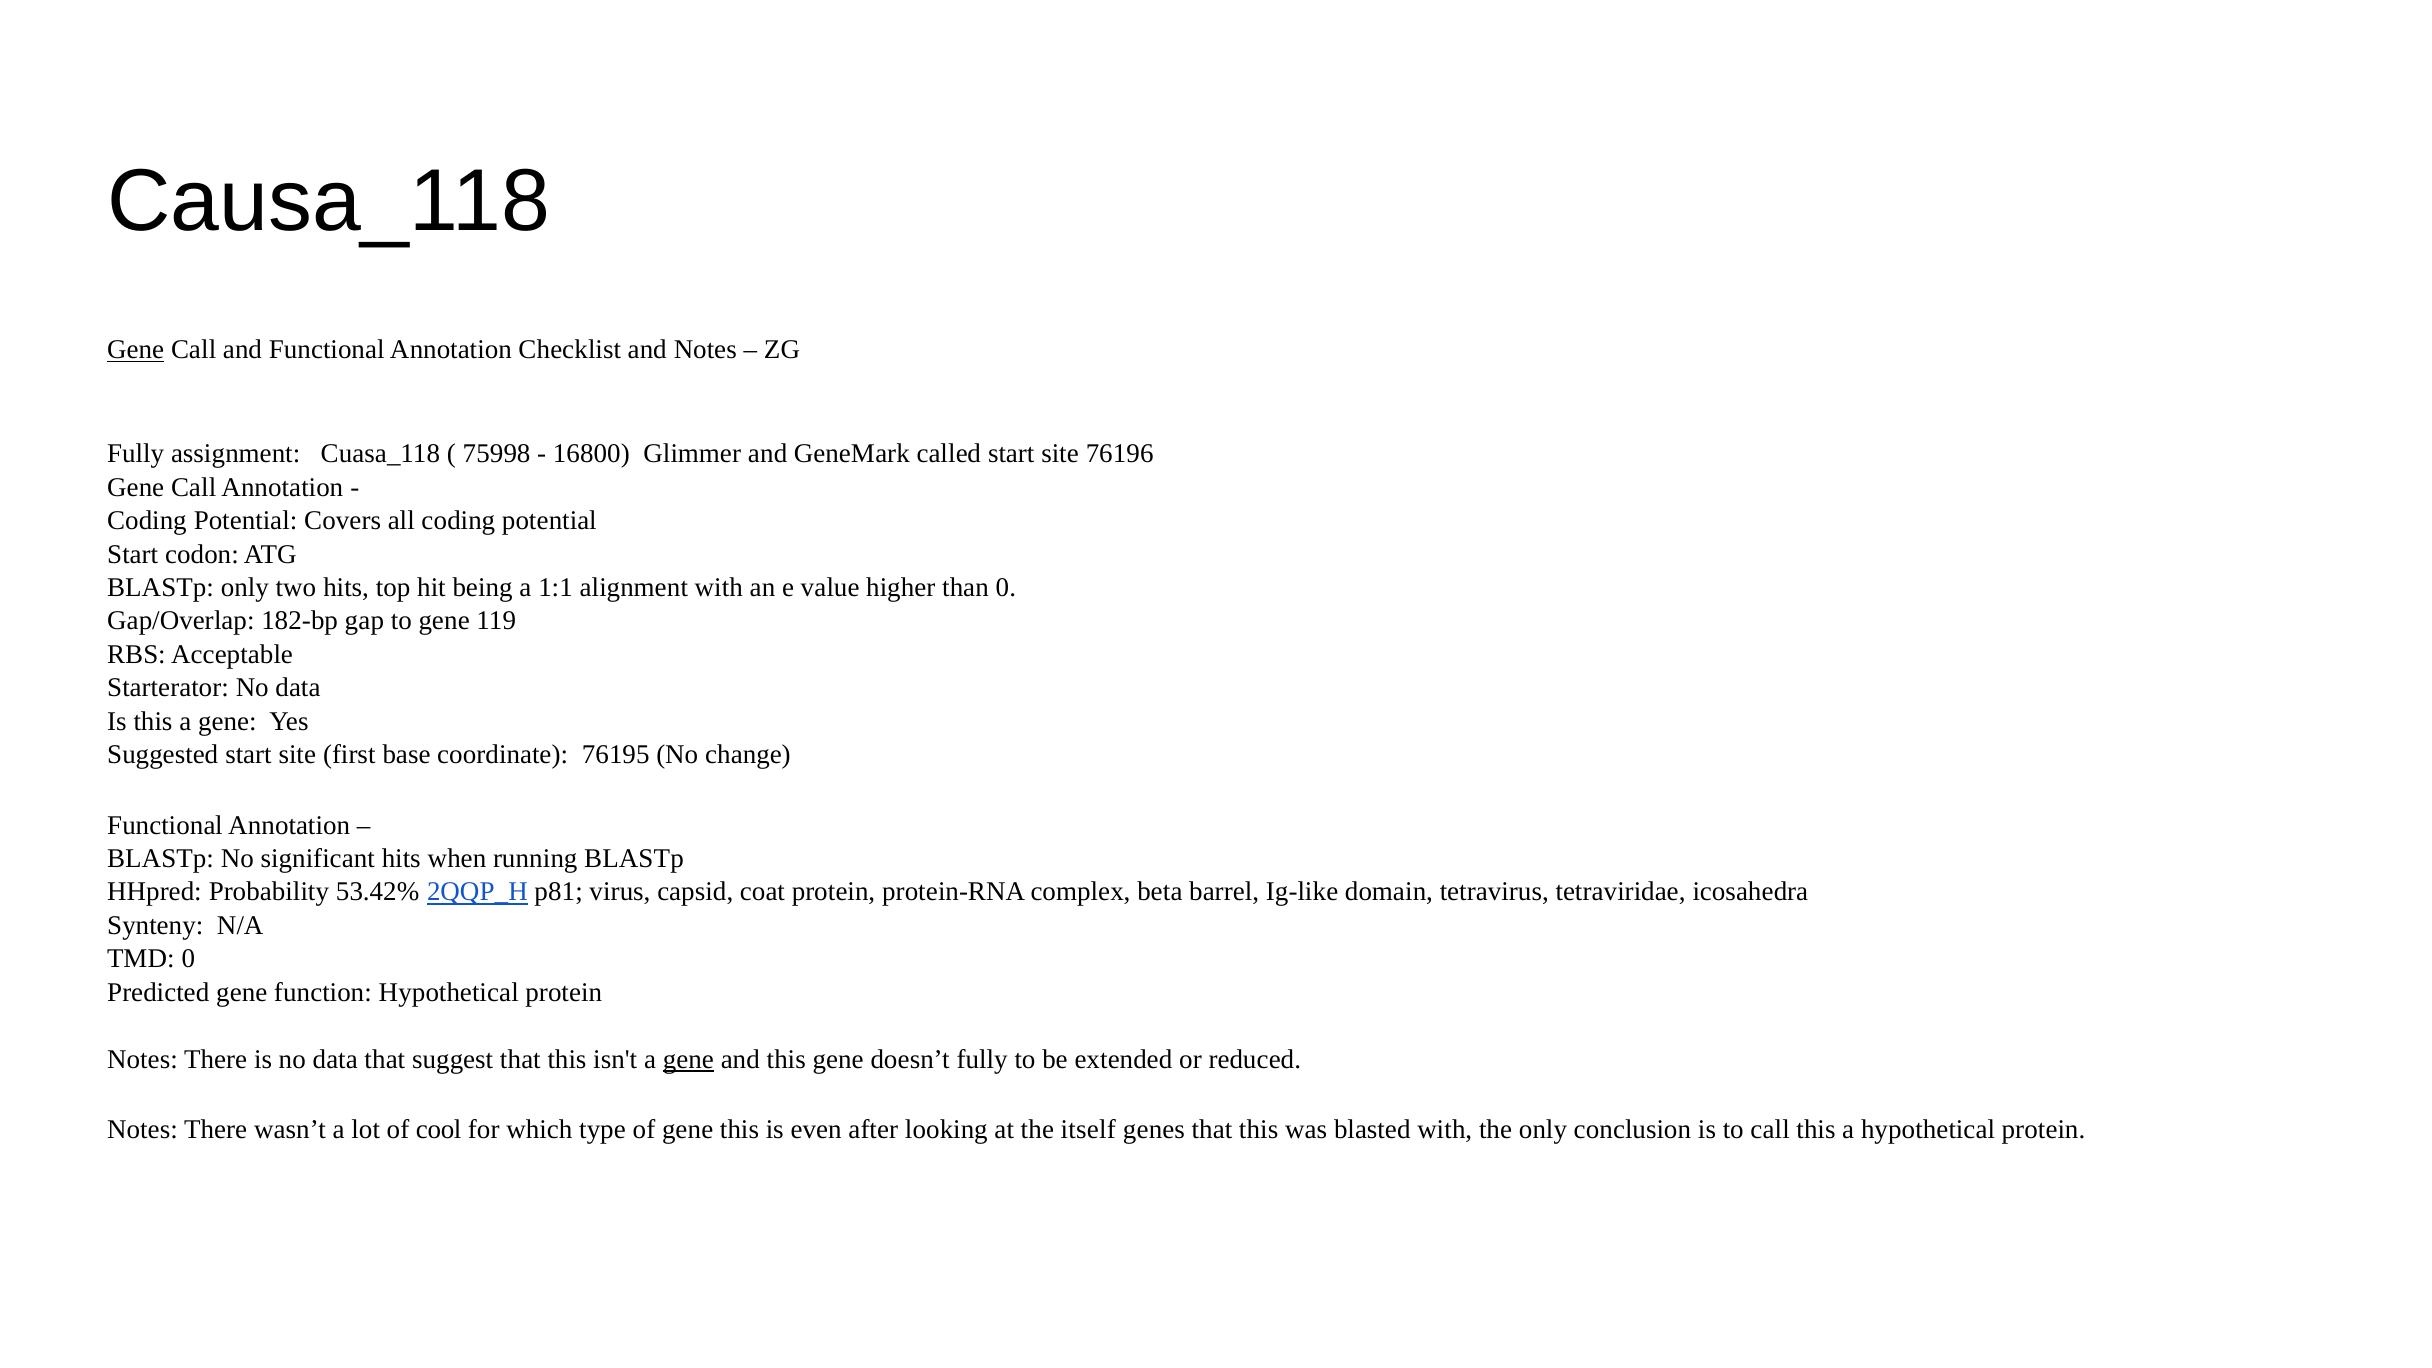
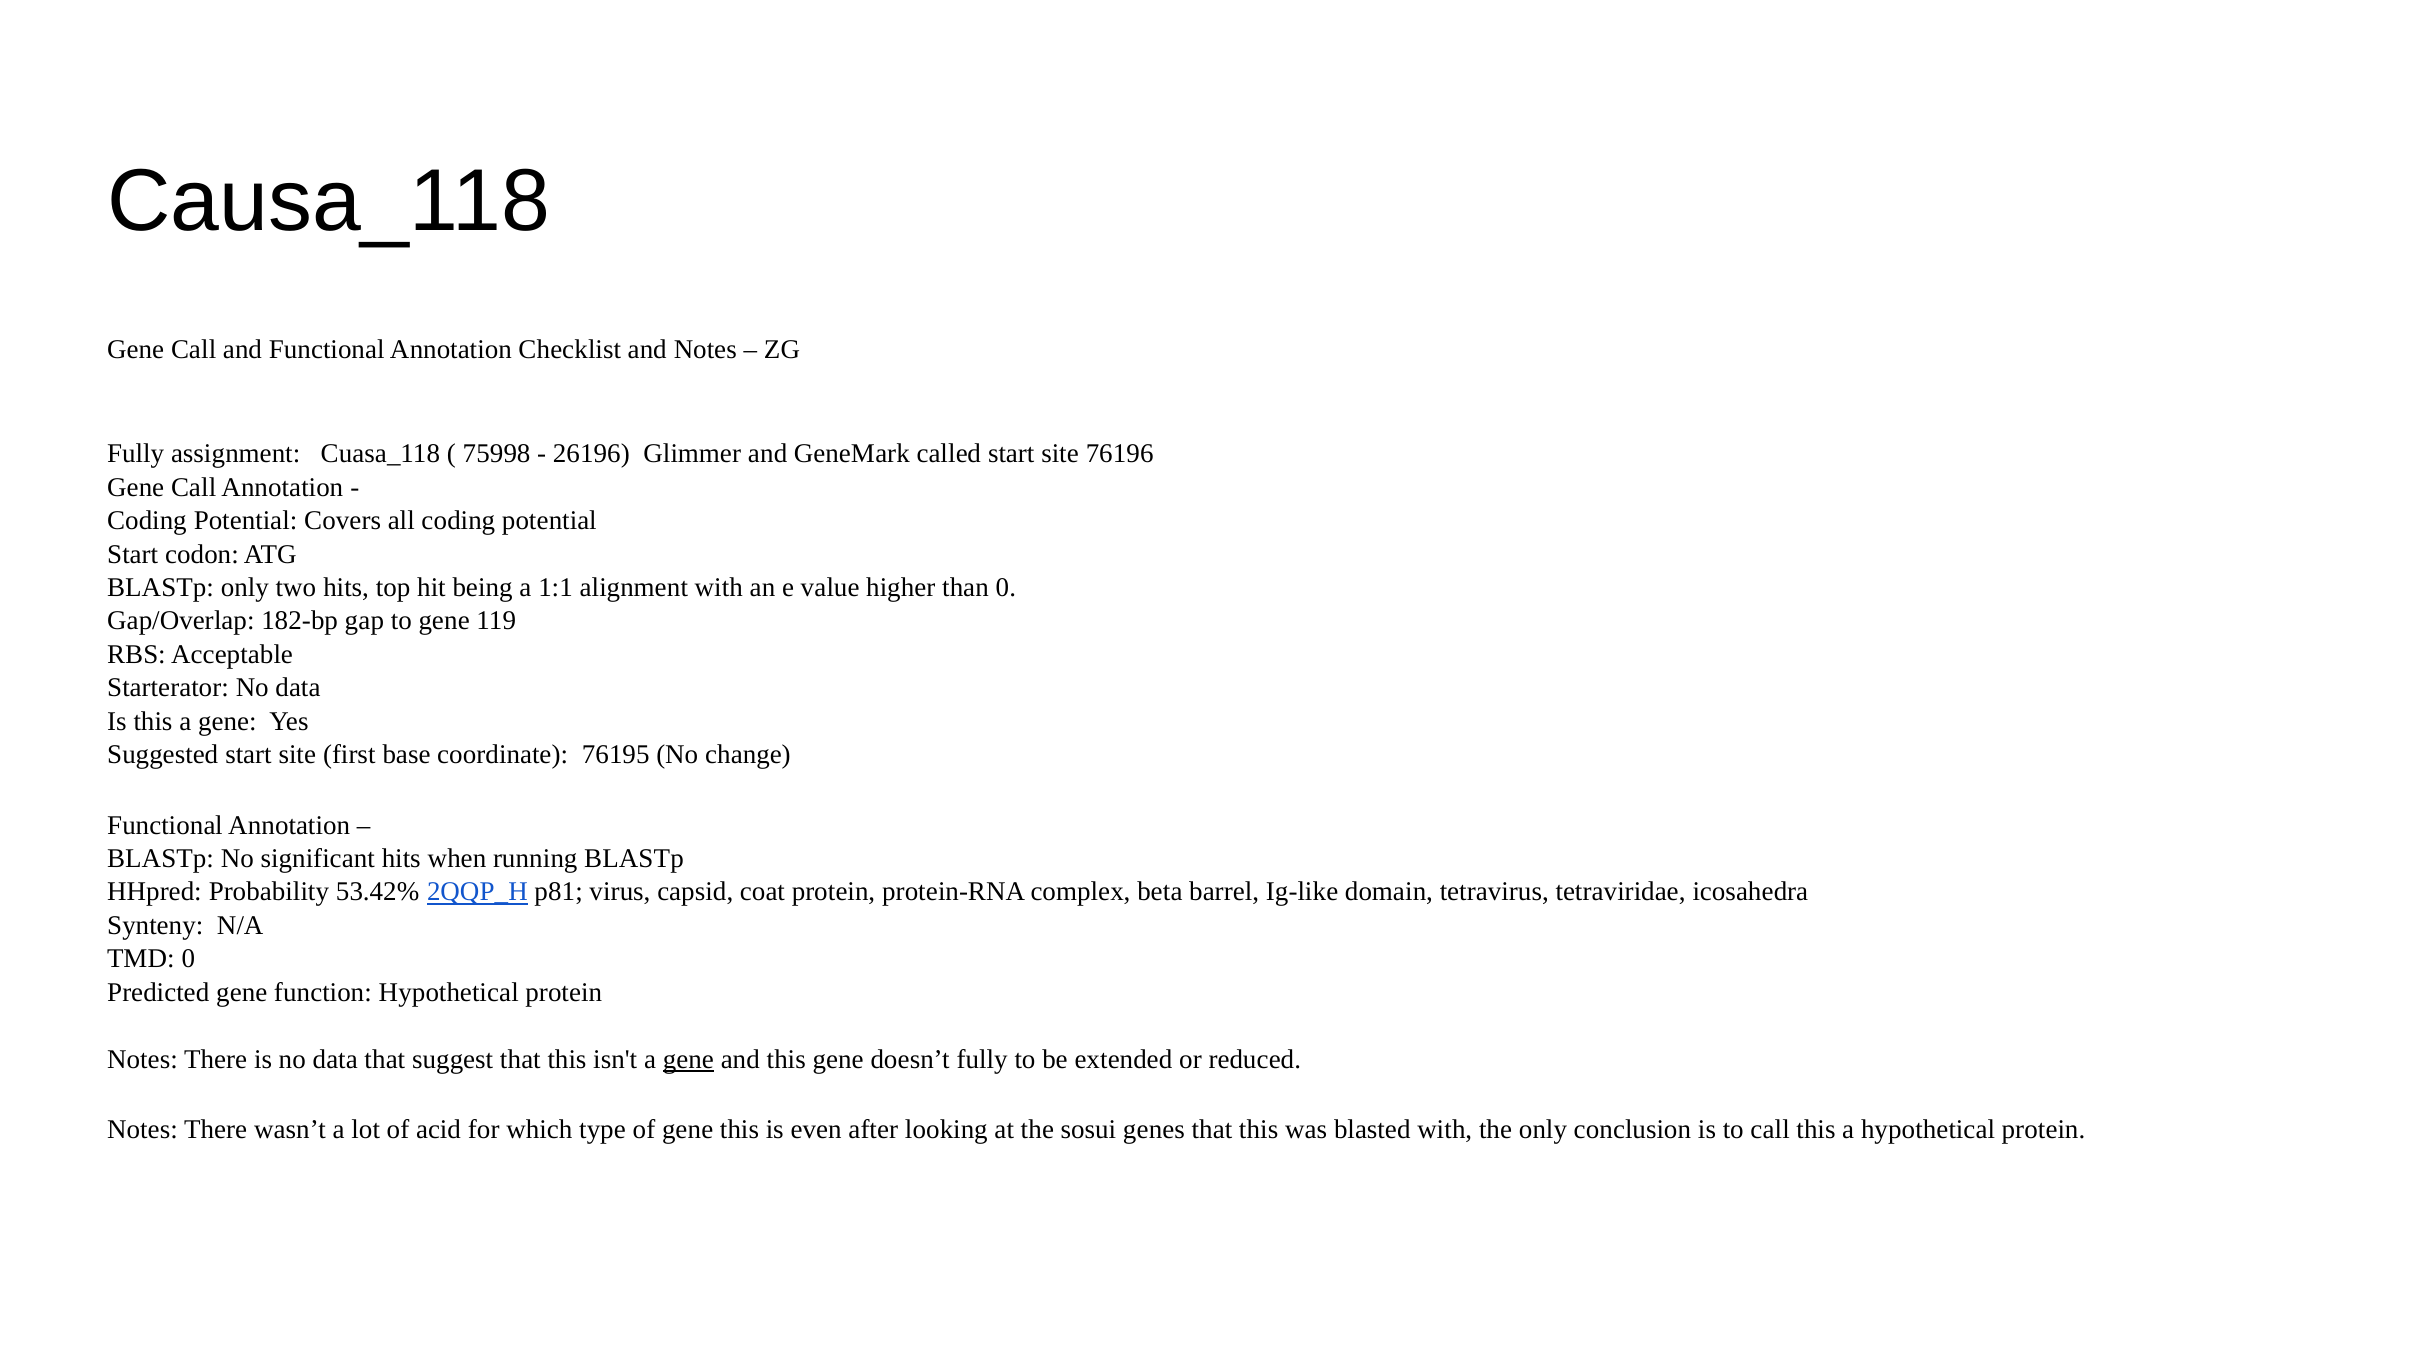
Gene underline: present -> none (136, 350)
16800: 16800 -> 26196 (591, 454)
cool: cool -> acid (439, 1130)
itself: itself -> sosui (1088, 1130)
